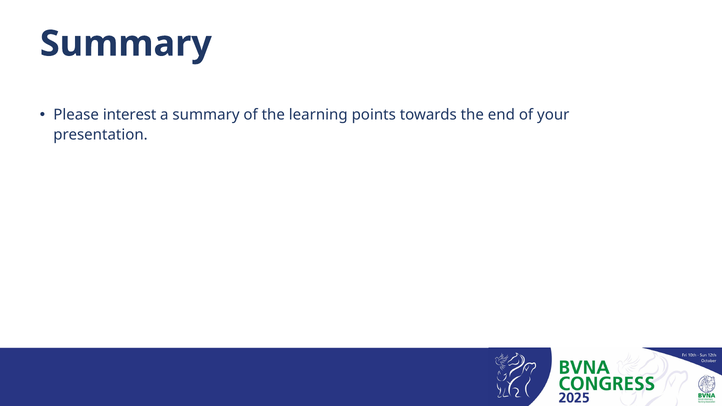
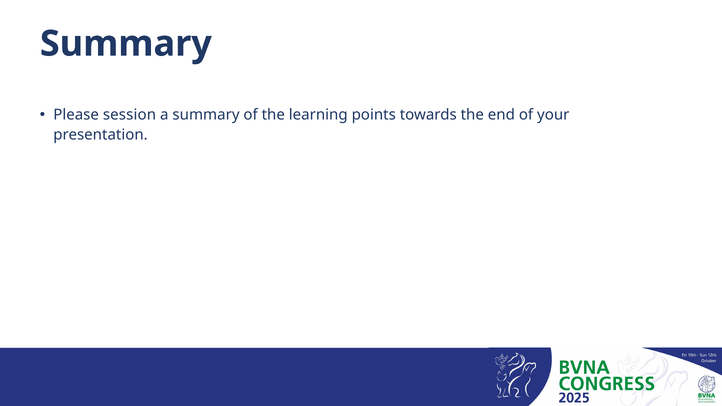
interest: interest -> session (129, 115)
